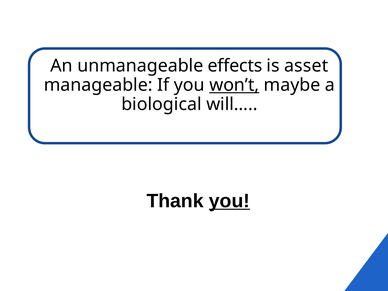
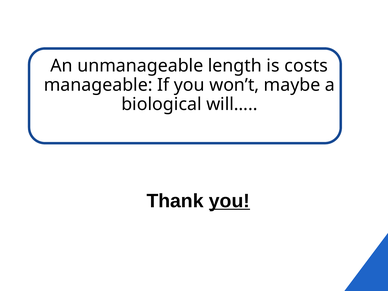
effects: effects -> length (235, 66)
asset: asset -> costs (306, 66)
won’t underline: present -> none (234, 85)
